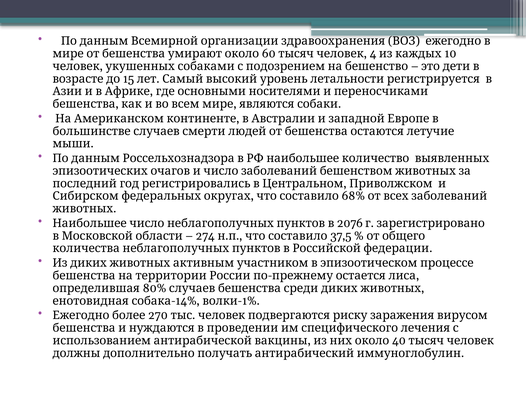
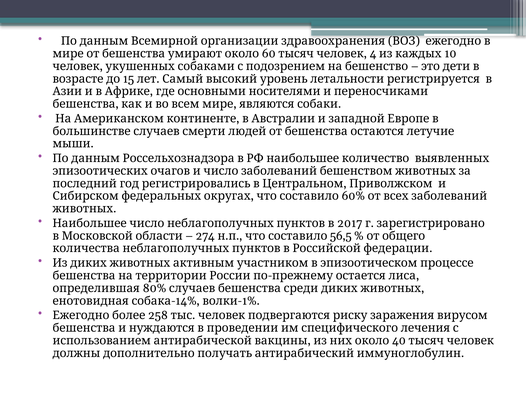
68%: 68% -> 60% (353, 196)
2076: 2076 -> 2017 (350, 224)
37,5: 37,5 -> 56,5 (341, 236)
270: 270 -> 258 (158, 316)
